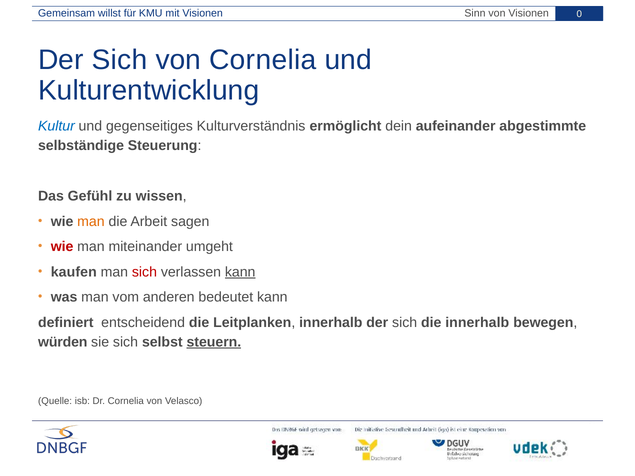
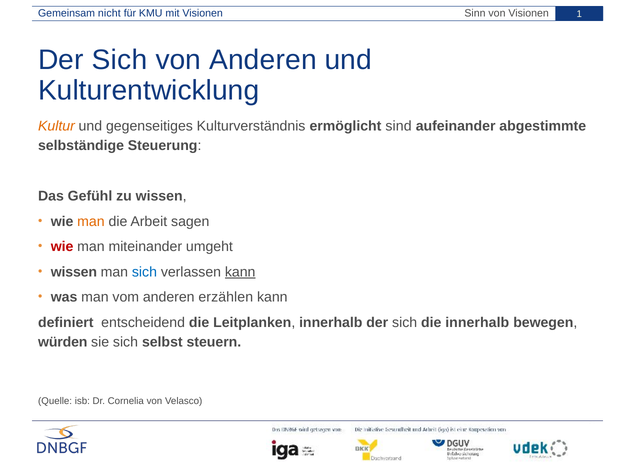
willst: willst -> nicht (109, 13)
0: 0 -> 1 (579, 14)
von Cornelia: Cornelia -> Anderen (263, 60)
Kultur colour: blue -> orange (56, 126)
dein: dein -> sind (399, 126)
kaufen: kaufen -> wissen (74, 272)
sich colour: red -> blue (144, 272)
bedeutet: bedeutet -> erzählen (226, 297)
steuern underline: present -> none (214, 342)
